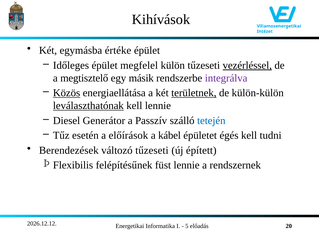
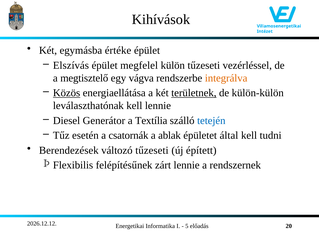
Időleges: Időleges -> Elszívás (71, 65)
vezérléssel underline: present -> none (247, 65)
másik: másik -> vágva (141, 78)
integrálva colour: purple -> orange (226, 78)
leválaszthatónak underline: present -> none (88, 106)
Passzív: Passzív -> Textília (151, 121)
előírások: előírások -> csatornák (129, 136)
kábel: kábel -> ablak (170, 136)
égés: égés -> által (229, 136)
füst: füst -> zárt (163, 165)
